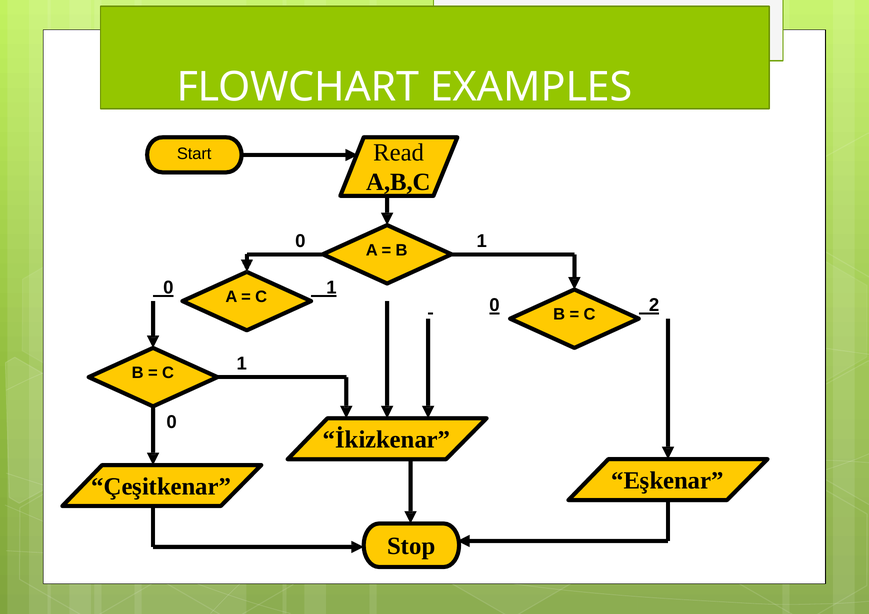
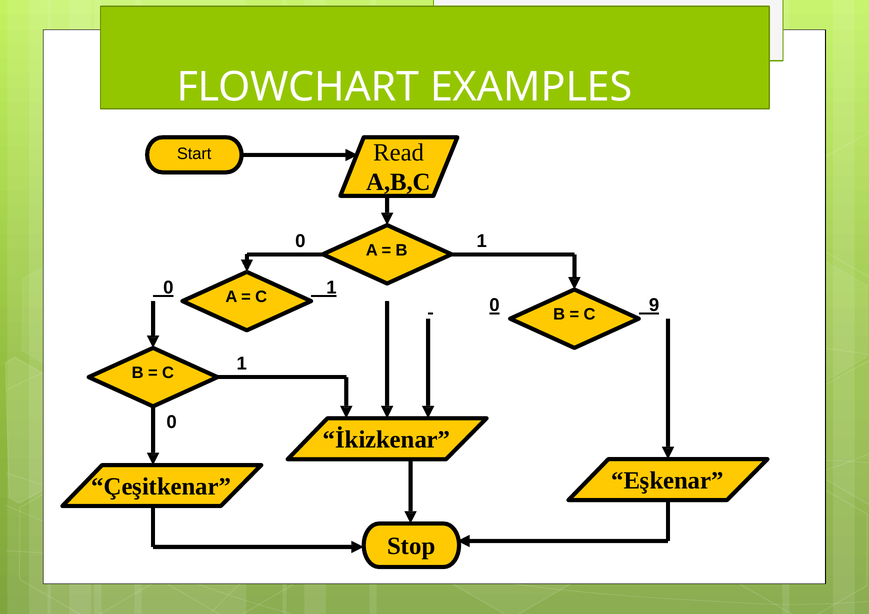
2: 2 -> 9 (654, 305)
